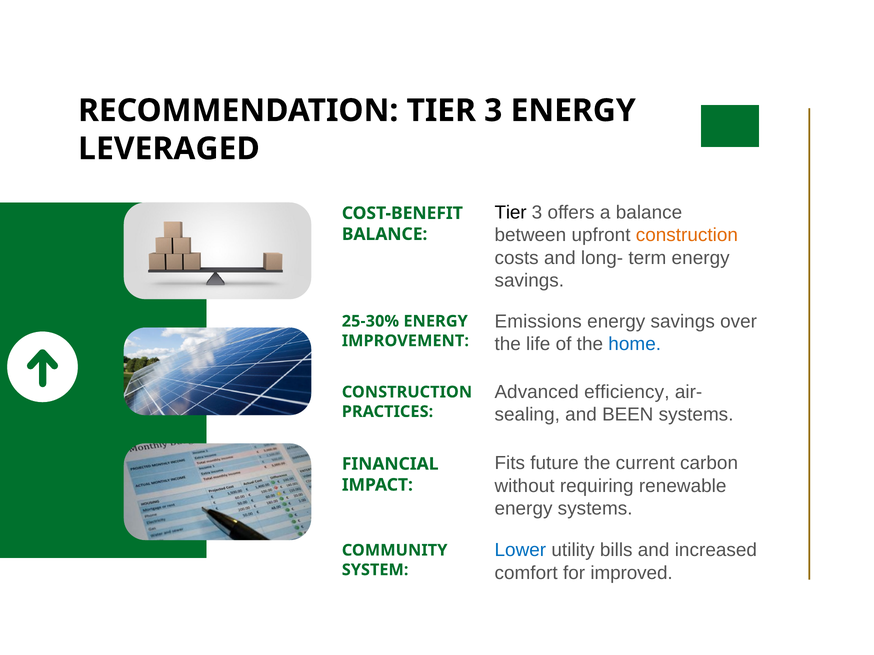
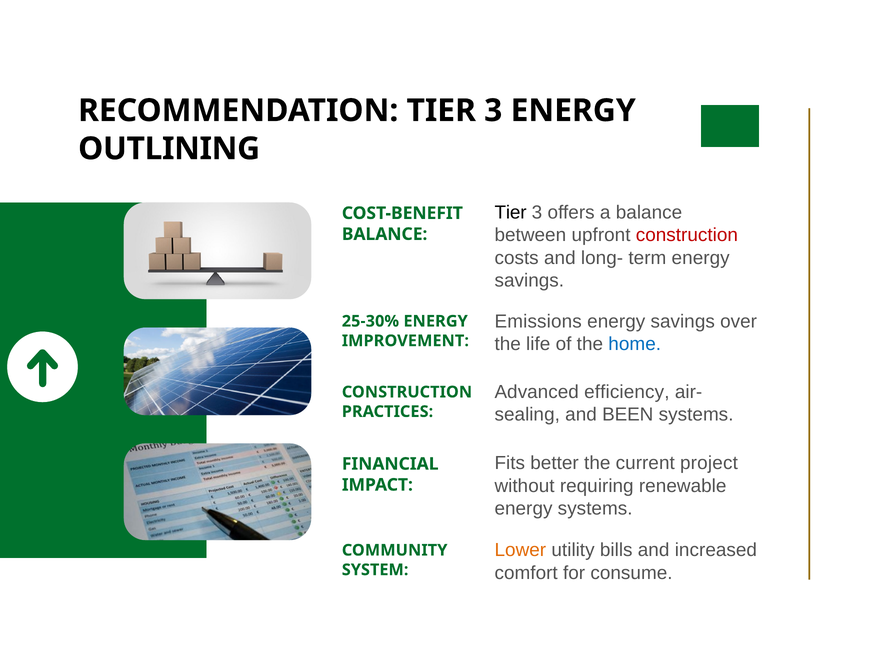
LEVERAGED: LEVERAGED -> OUTLINING (169, 149)
construction colour: orange -> red (687, 235)
future: future -> better (555, 464)
carbon: carbon -> project (709, 464)
Lower colour: blue -> orange (520, 551)
improved: improved -> consume (631, 573)
